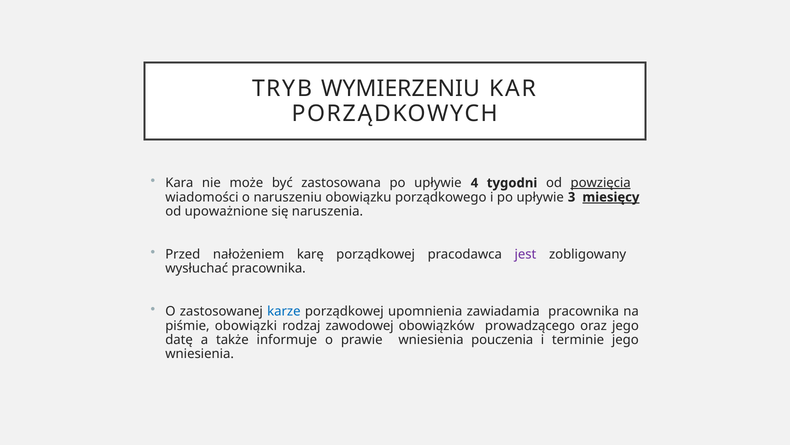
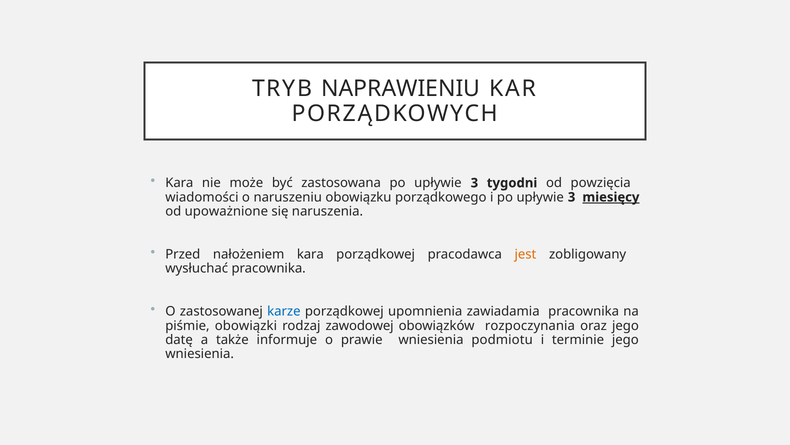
WYMIERZENIU: WYMIERZENIU -> NAPRAWIENIU (401, 88)
zastosowana po upływie 4: 4 -> 3 (474, 183)
powzięcia underline: present -> none (601, 183)
nałożeniem karę: karę -> kara (310, 254)
jest colour: purple -> orange (525, 254)
prowadzącego: prowadzącego -> rozpoczynania (530, 325)
pouczenia: pouczenia -> podmiotu (502, 339)
